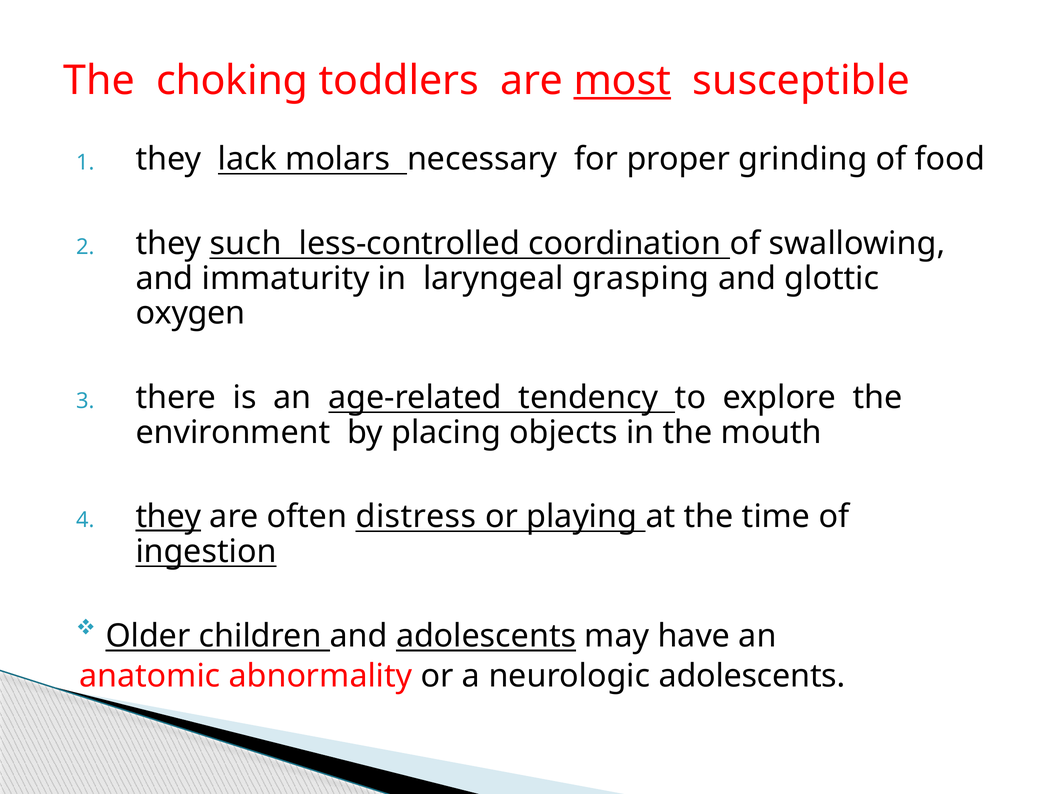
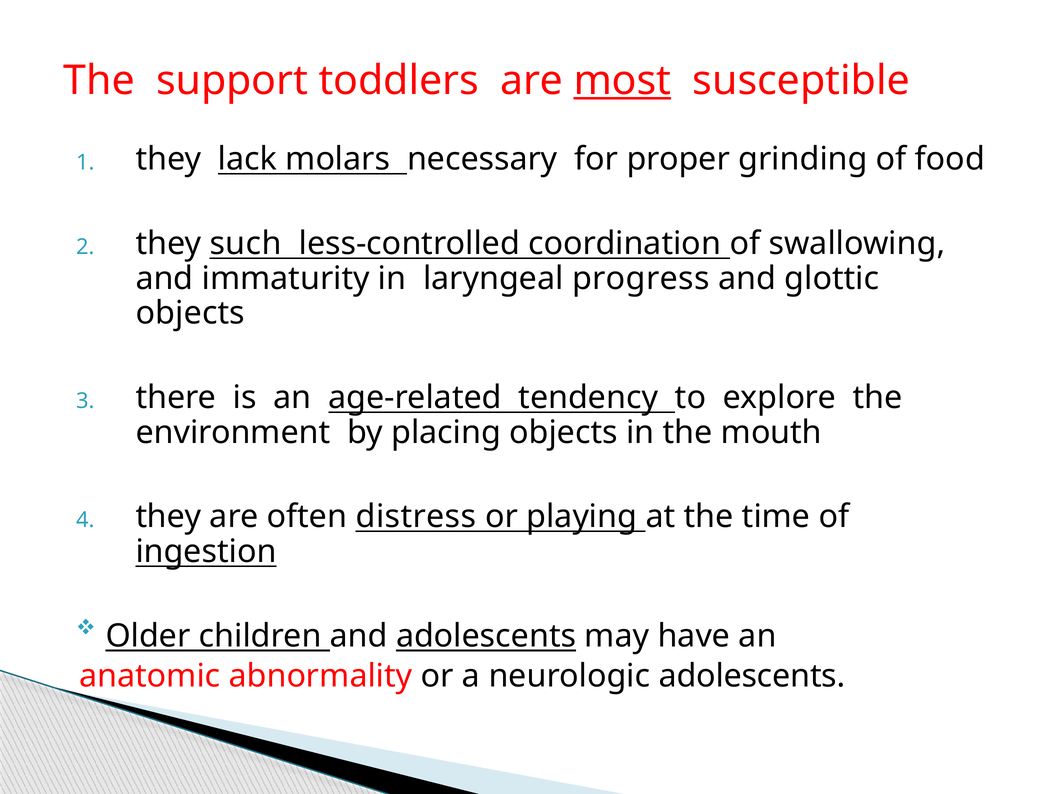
choking: choking -> support (232, 80)
grasping: grasping -> progress (641, 278)
oxygen: oxygen -> objects (190, 313)
they underline: present -> none (168, 516)
